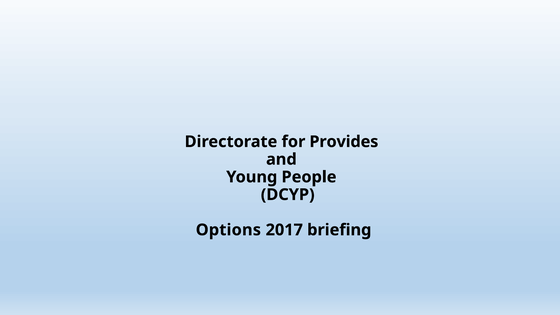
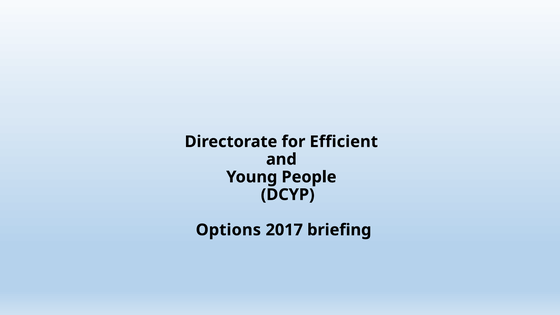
Provides: Provides -> Efficient (344, 142)
